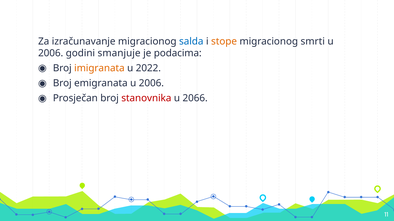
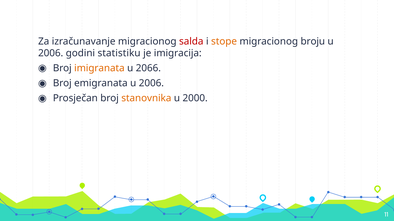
salda colour: blue -> red (191, 41)
smrti: smrti -> broju (313, 41)
smanjuje: smanjuje -> statistiku (119, 53)
podacima: podacima -> imigracija (178, 53)
2022: 2022 -> 2066 (148, 68)
stanovnika colour: red -> orange (146, 99)
2066: 2066 -> 2000 (195, 99)
